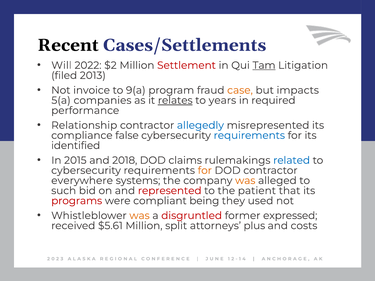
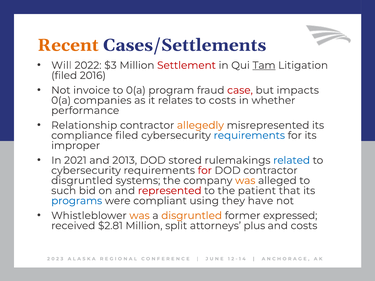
Recent colour: black -> orange (68, 45)
$2: $2 -> $3 (110, 65)
2013: 2013 -> 2016 (93, 76)
to 9(a: 9(a -> 0(a (136, 90)
case colour: orange -> red (240, 90)
5(a: 5(a -> 0(a (61, 100)
relates underline: present -> none (175, 100)
to years: years -> costs (222, 100)
required: required -> whether (273, 100)
allegedly colour: blue -> orange (200, 125)
compliance false: false -> filed (127, 136)
identified: identified -> improper (76, 146)
2015: 2015 -> 2021 (75, 160)
2018: 2018 -> 2013 (125, 160)
claims: claims -> stored (185, 160)
for colour: orange -> red (205, 171)
everywhere: everywhere -> disgruntled (82, 181)
programs colour: red -> blue (77, 201)
being: being -> using (204, 201)
used: used -> have (260, 201)
disgruntled colour: red -> orange (192, 216)
$5.61: $5.61 -> $2.81 (110, 226)
